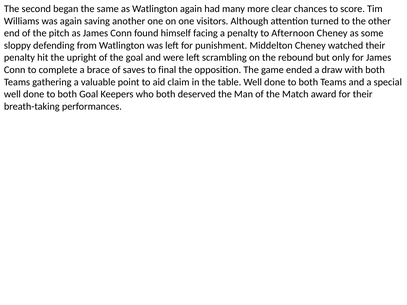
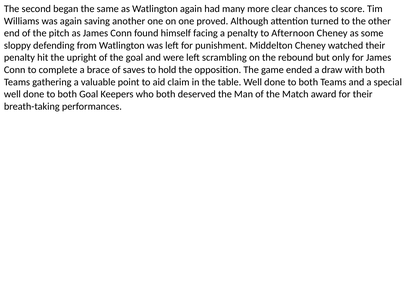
visitors: visitors -> proved (212, 21)
final: final -> hold (167, 70)
